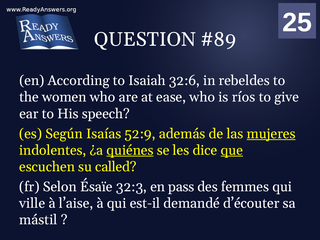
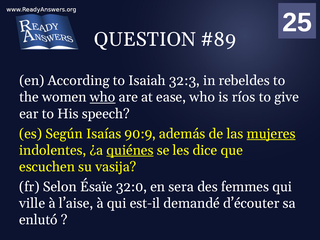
32:6: 32:6 -> 32:3 (184, 81)
who underline: none -> present (103, 97)
52:9: 52:9 -> 90:9 (140, 134)
que underline: present -> none (232, 150)
called: called -> vasija (116, 167)
32:3: 32:3 -> 32:0 (131, 187)
pass: pass -> sera (181, 187)
mástil: mástil -> enlutó (38, 220)
